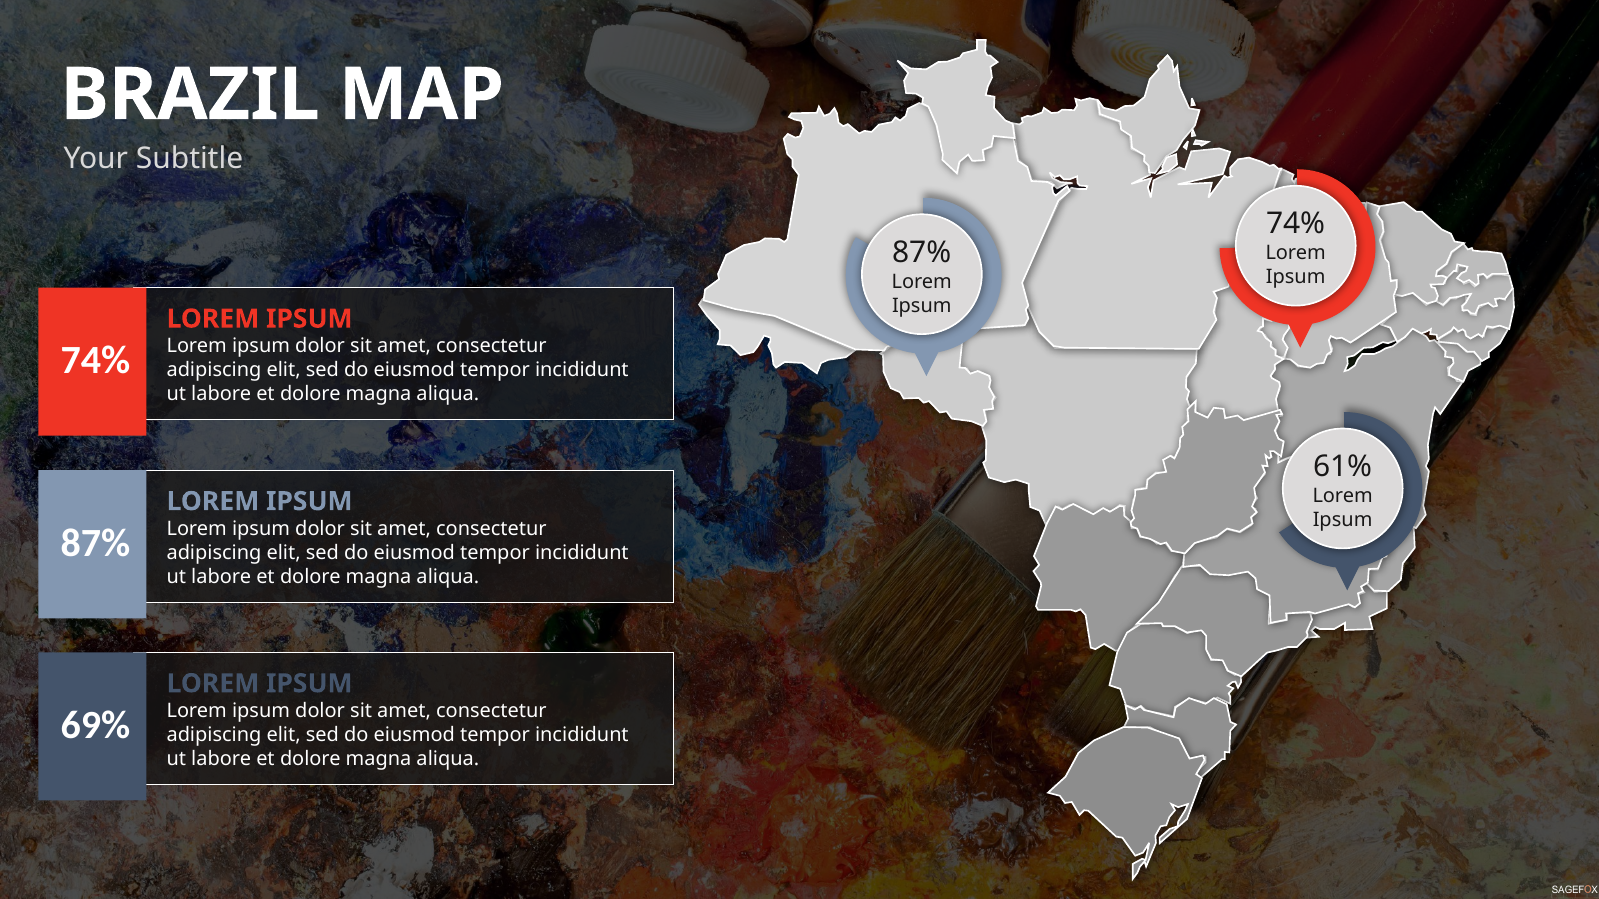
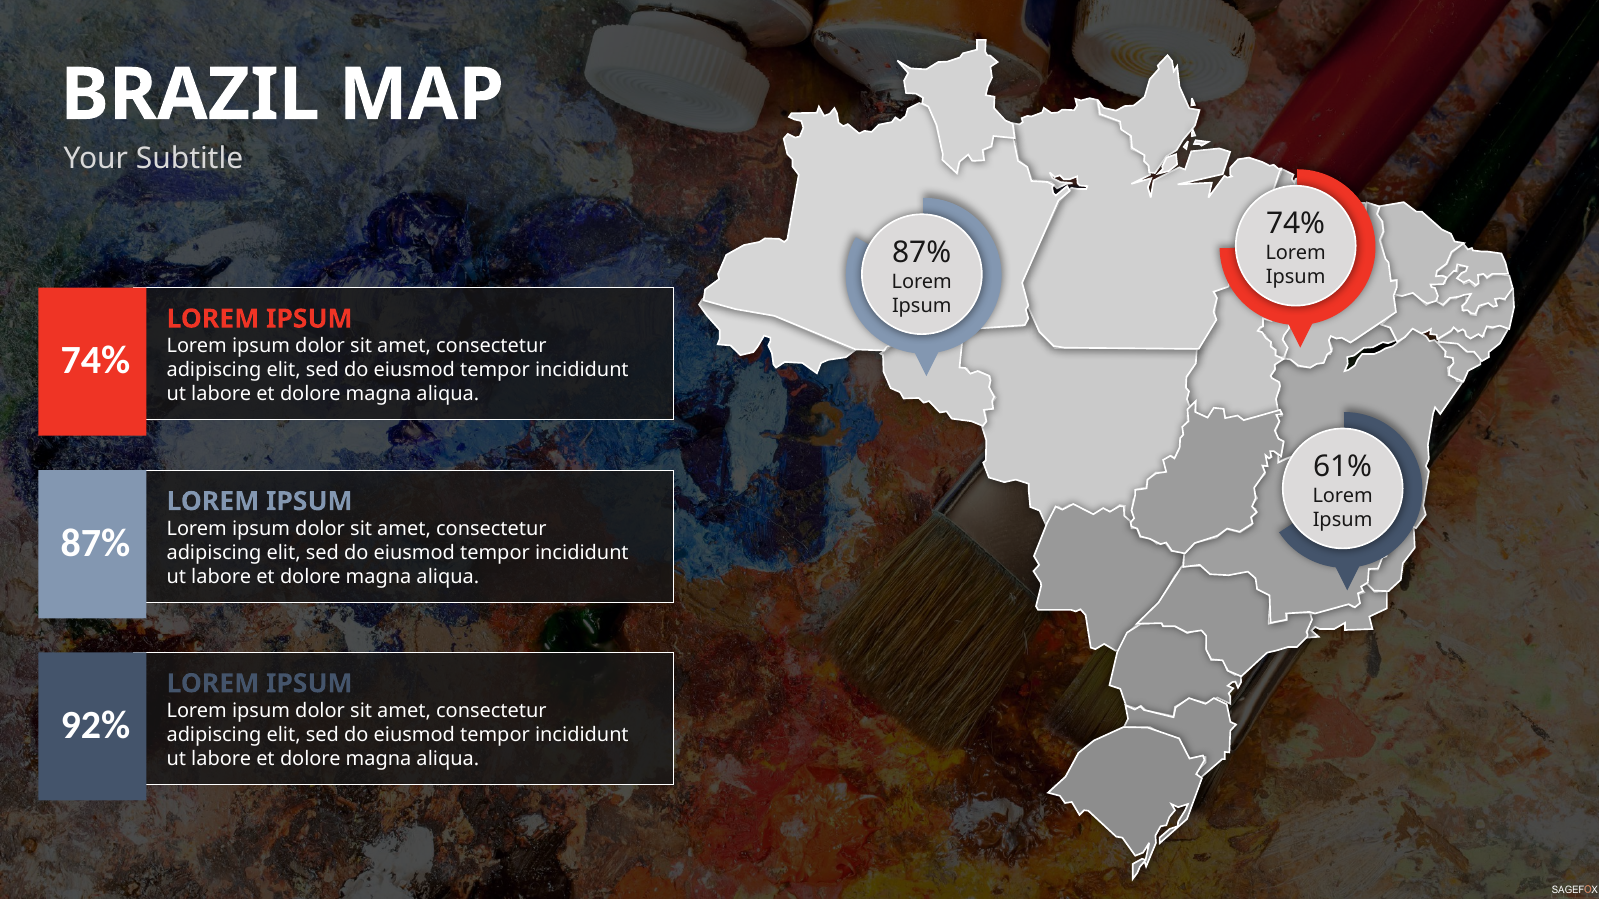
69%: 69% -> 92% (95, 725)
